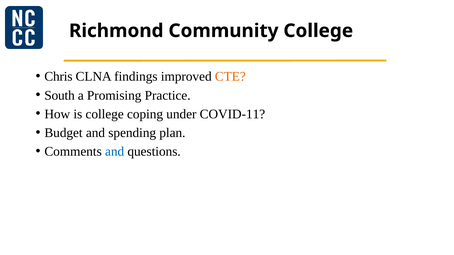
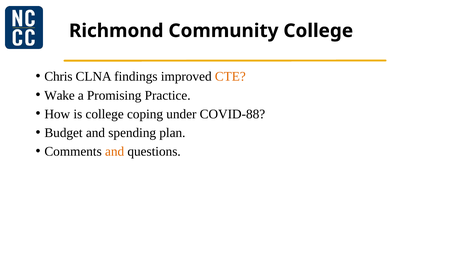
South: South -> Wake (60, 95)
COVID-11: COVID-11 -> COVID-88 (232, 114)
and colour: blue -> orange (115, 152)
